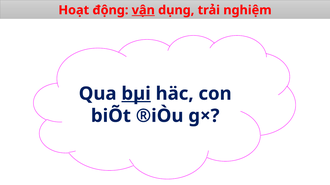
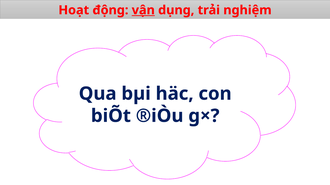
bµi underline: present -> none (136, 94)
